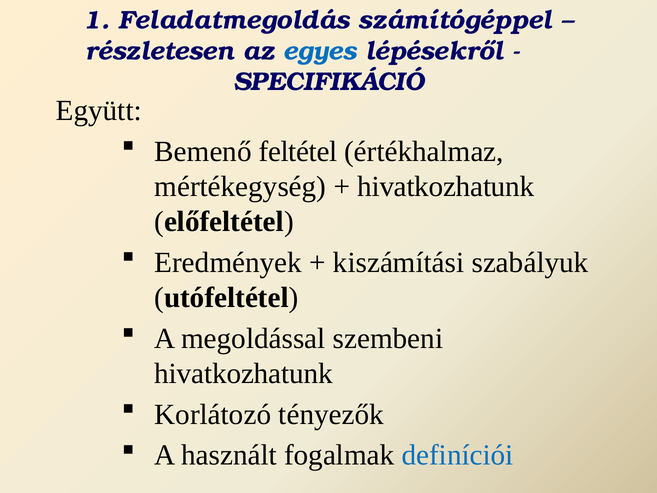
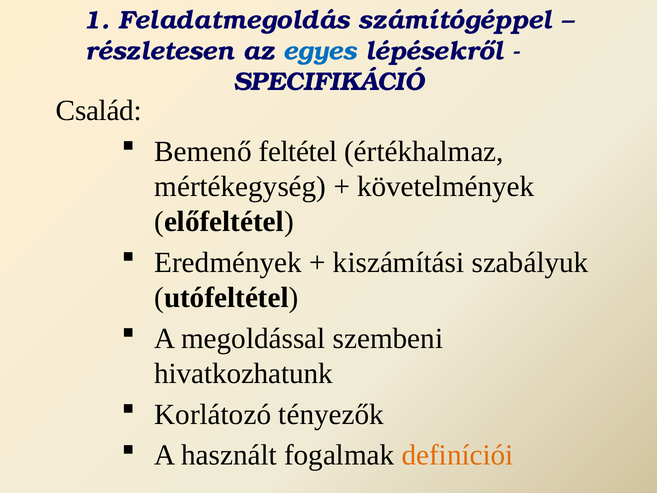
Együtt: Együtt -> Család (99, 110)
hivatkozhatunk: hivatkozhatunk -> követelmények (446, 186)
definíciói colour: blue -> orange (458, 455)
